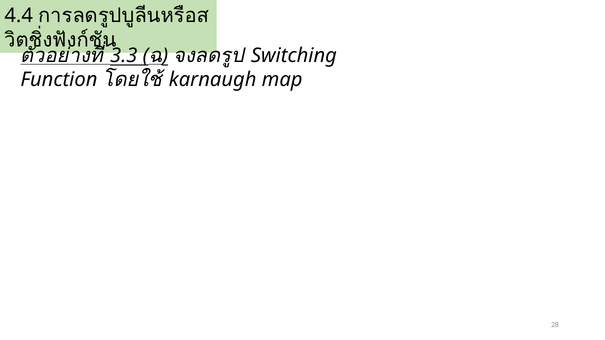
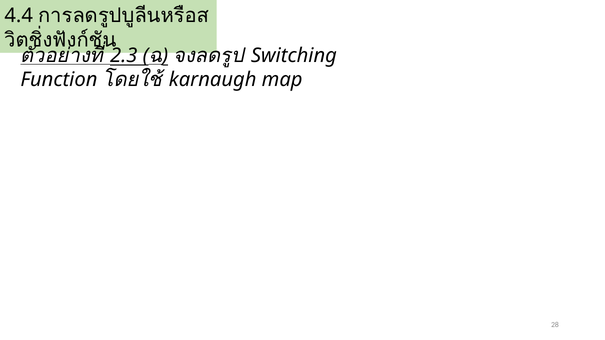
3.3: 3.3 -> 2.3 (124, 56)
